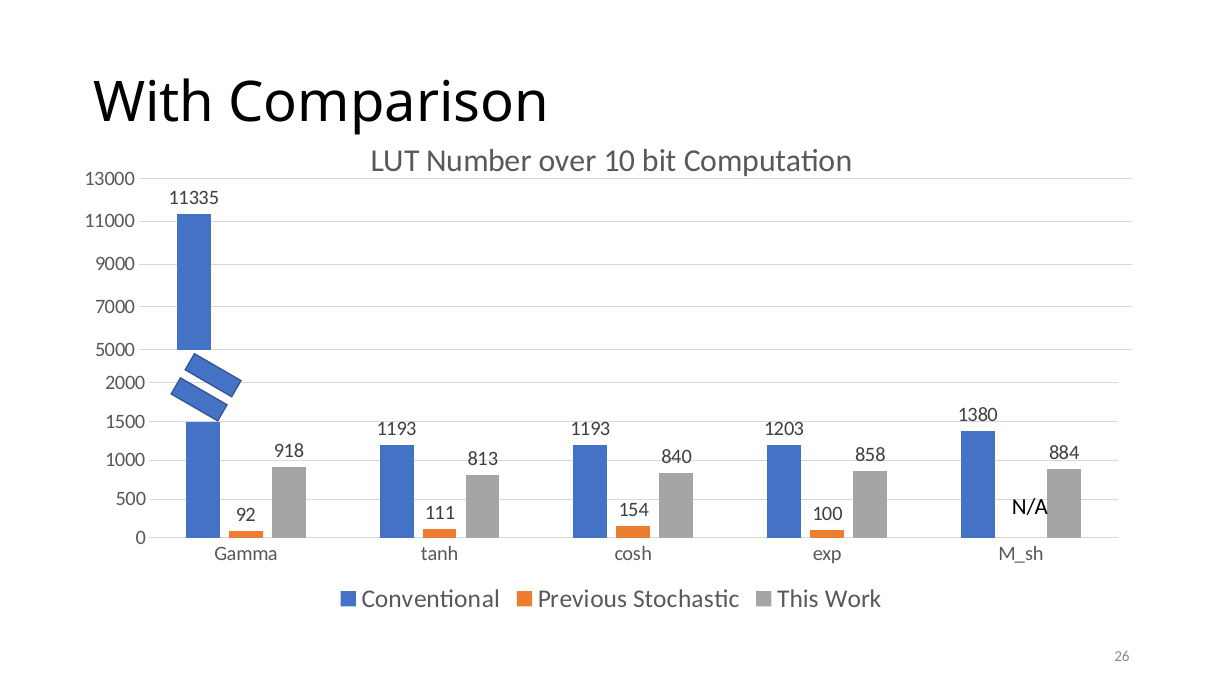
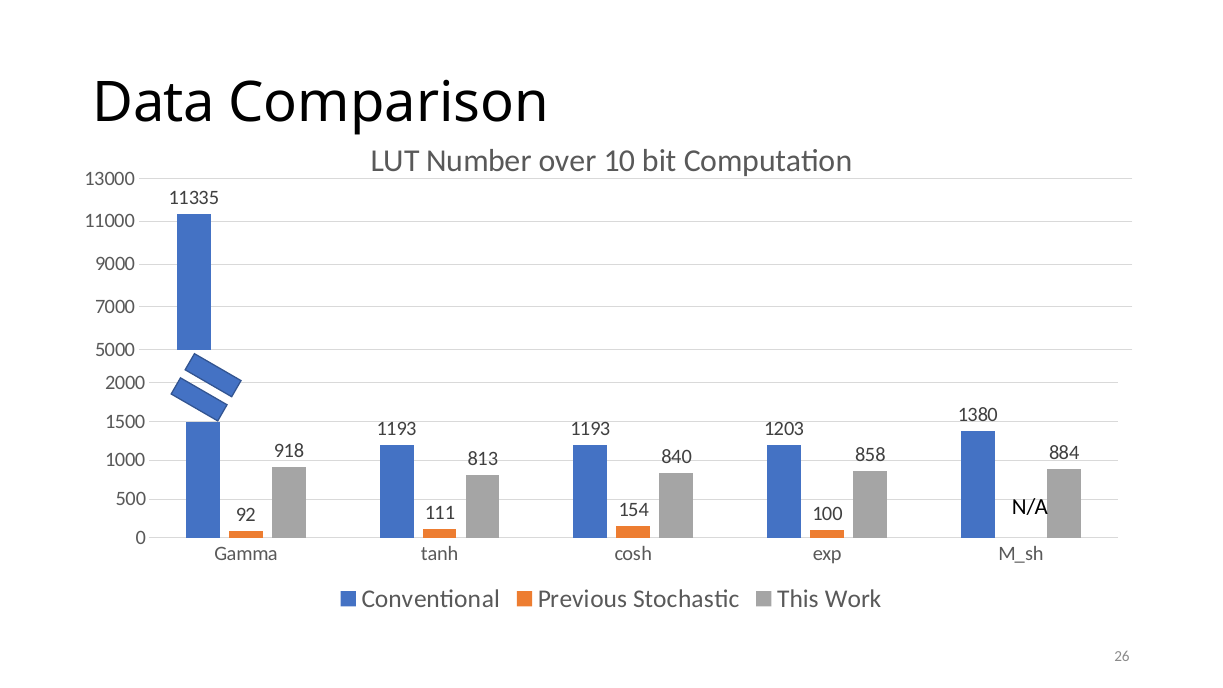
With: With -> Data (154, 103)
